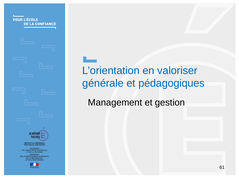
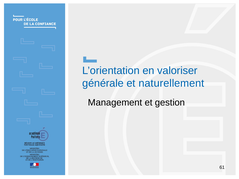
pédagogiques: pédagogiques -> naturellement (171, 83)
